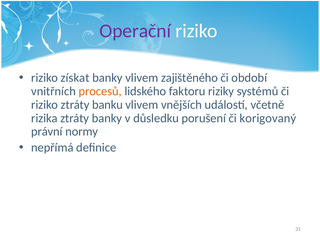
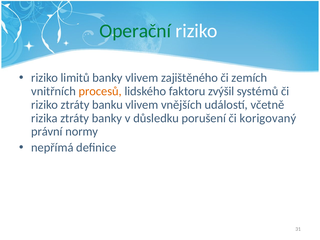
Operační colour: purple -> green (135, 31)
získat: získat -> limitů (75, 78)
období: období -> zemích (249, 78)
riziky: riziky -> zvýšil (221, 91)
